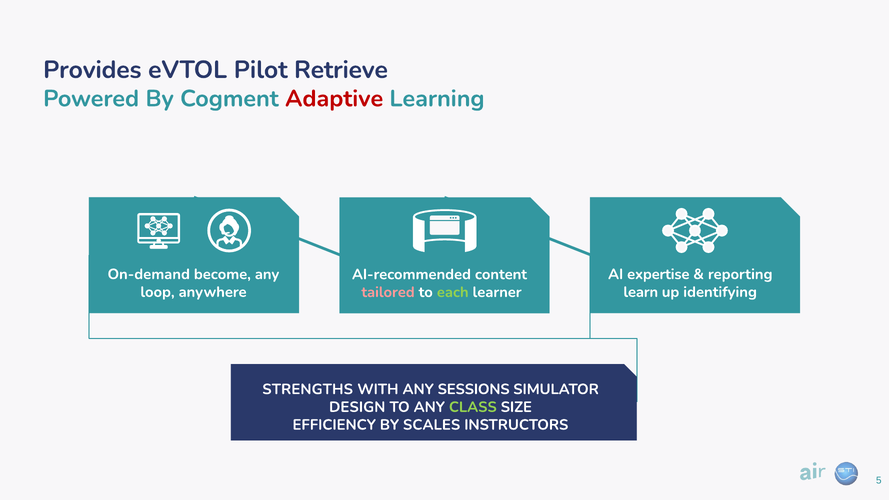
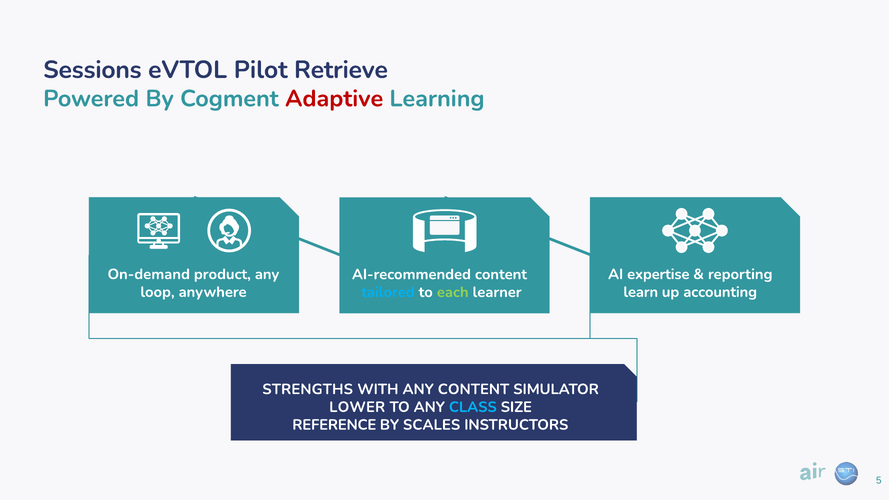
Provides: Provides -> Sessions (92, 70)
become: become -> product (222, 274)
identifying: identifying -> accounting (720, 292)
tailored colour: pink -> light blue (388, 292)
ANY SESSIONS: SESSIONS -> CONTENT (474, 389)
DESIGN: DESIGN -> LOWER (357, 407)
CLASS colour: light green -> light blue (473, 407)
EFFICIENCY: EFFICIENCY -> REFERENCE (334, 425)
